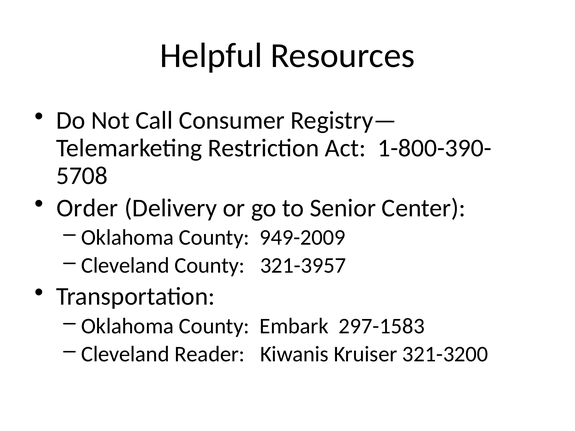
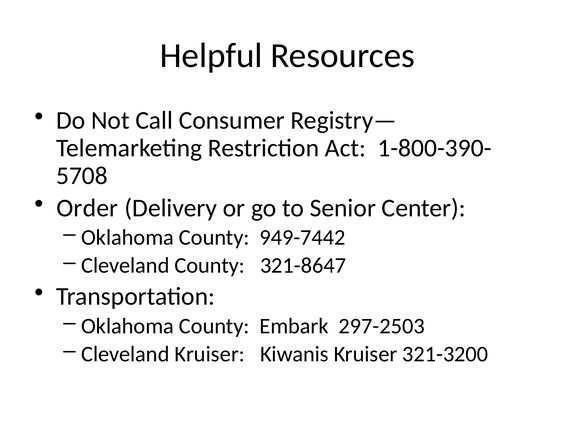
949-2009: 949-2009 -> 949-7442 (302, 238)
321-3957: 321-3957 -> 321-8647 (303, 266)
297-1583: 297-1583 -> 297-2503 (382, 326)
Cleveland Reader: Reader -> Kruiser (210, 354)
